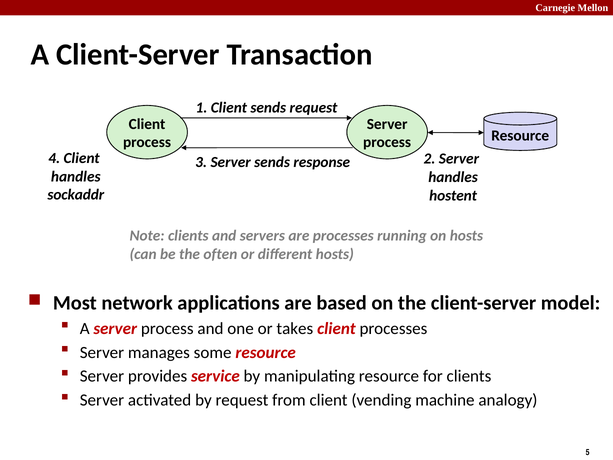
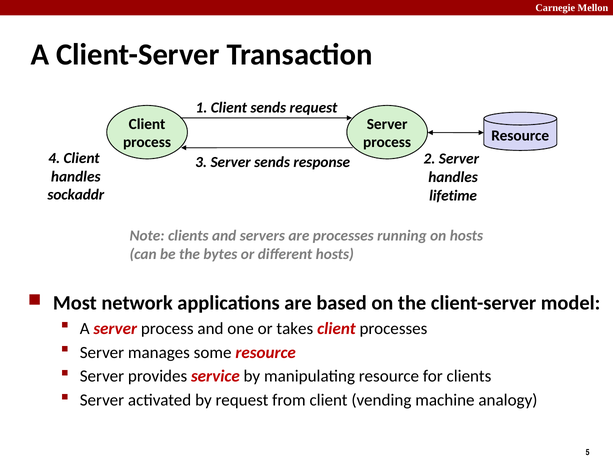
hostent: hostent -> lifetime (453, 195)
often: often -> bytes (220, 254)
